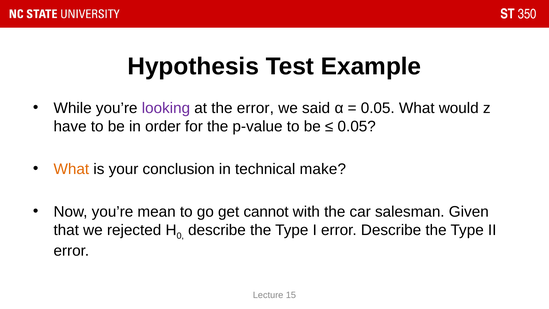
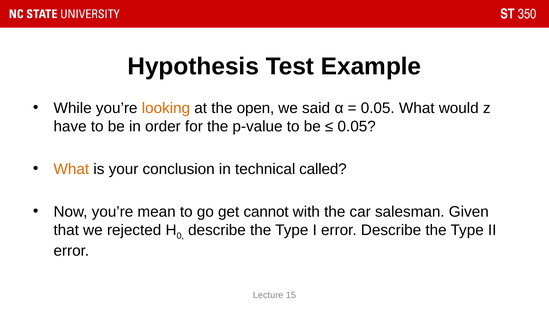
looking colour: purple -> orange (166, 108)
the error: error -> open (256, 108)
make: make -> called (323, 169)
